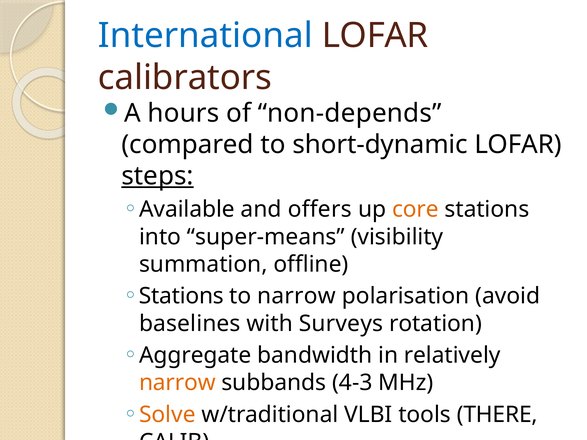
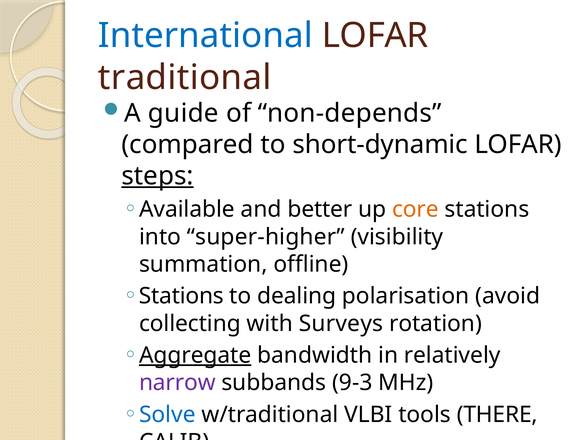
calibrators: calibrators -> traditional (185, 78)
hours: hours -> guide (183, 113)
offers: offers -> better (320, 210)
super-means: super-means -> super-higher (266, 237)
to narrow: narrow -> dealing (297, 296)
baselines: baselines -> collecting (190, 324)
Aggregate underline: none -> present (195, 356)
narrow colour: orange -> purple (177, 383)
4-3: 4-3 -> 9-3 (352, 383)
Solve colour: orange -> blue (167, 415)
